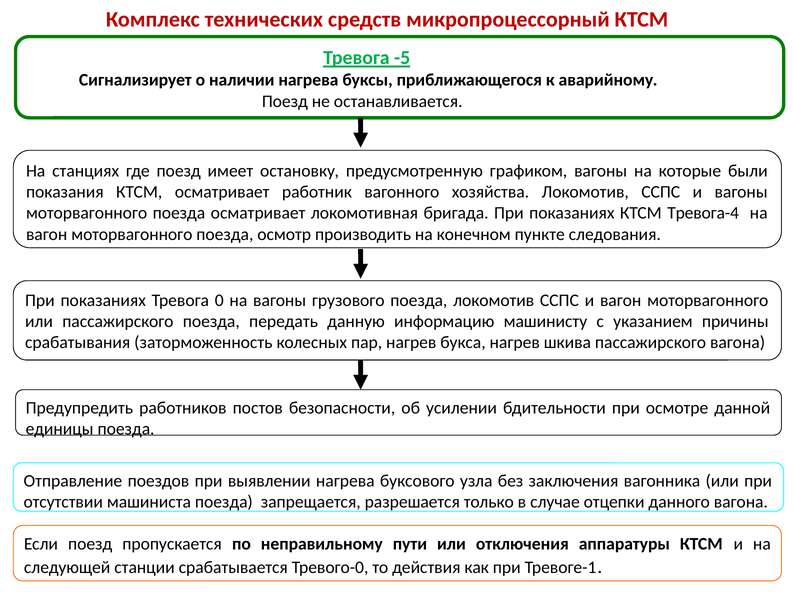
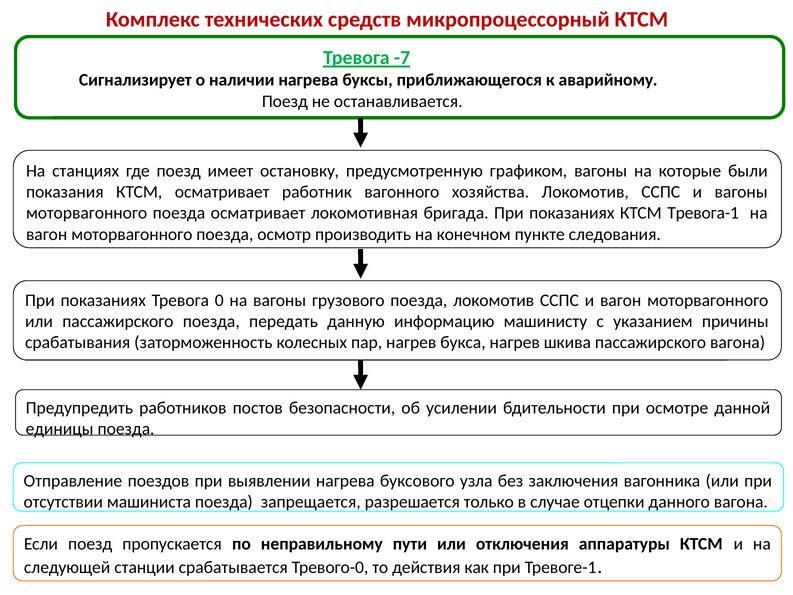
-5: -5 -> -7 (402, 58)
Тревога-4: Тревога-4 -> Тревога-1 (703, 213)
